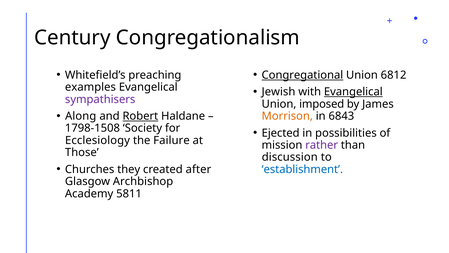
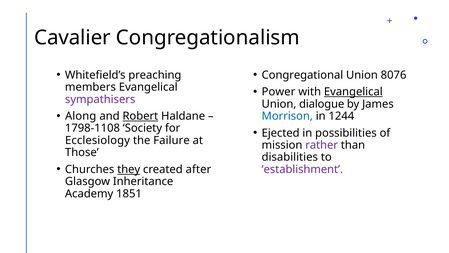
Century: Century -> Cavalier (72, 38)
Congregational underline: present -> none (302, 75)
6812: 6812 -> 8076 (394, 75)
examples: examples -> members (90, 87)
Jewish: Jewish -> Power (278, 92)
imposed: imposed -> dialogue (322, 104)
Morrison colour: orange -> blue (287, 116)
6843: 6843 -> 1244 (341, 116)
1798-1508: 1798-1508 -> 1798-1108 (92, 128)
discussion: discussion -> disabilities (290, 157)
they underline: none -> present (129, 169)
establishment colour: blue -> purple (302, 169)
Archbishop: Archbishop -> Inheritance (143, 181)
5811: 5811 -> 1851 (129, 193)
